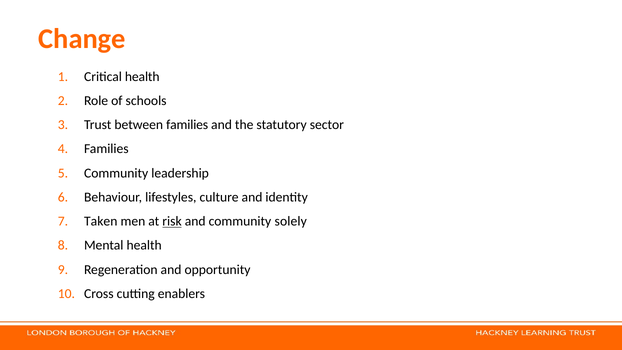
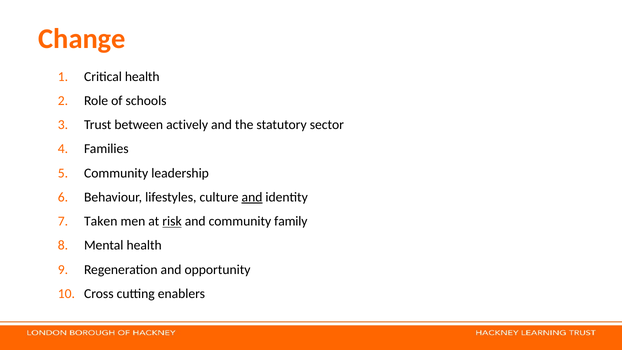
between families: families -> actively (187, 125)
and underline: none -> present (252, 197)
solely: solely -> family (291, 221)
